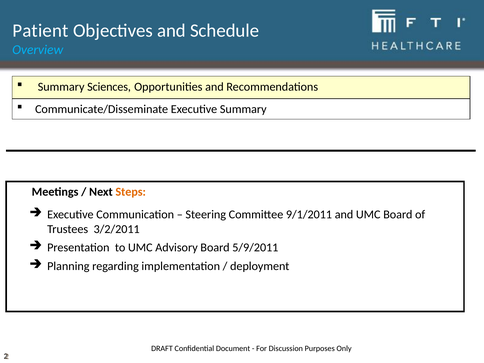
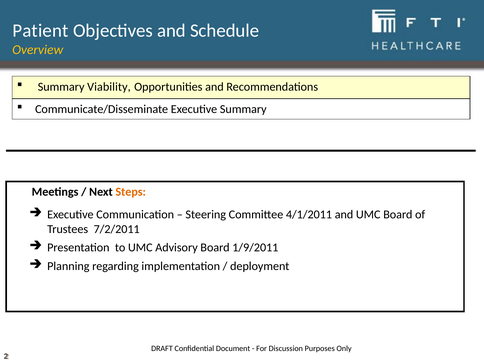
Overview colour: light blue -> yellow (38, 50)
Sciences: Sciences -> Viability (109, 87)
9/1/2011: 9/1/2011 -> 4/1/2011 (309, 215)
3/2/2011: 3/2/2011 -> 7/2/2011 (117, 229)
5/9/2011: 5/9/2011 -> 1/9/2011 (255, 248)
